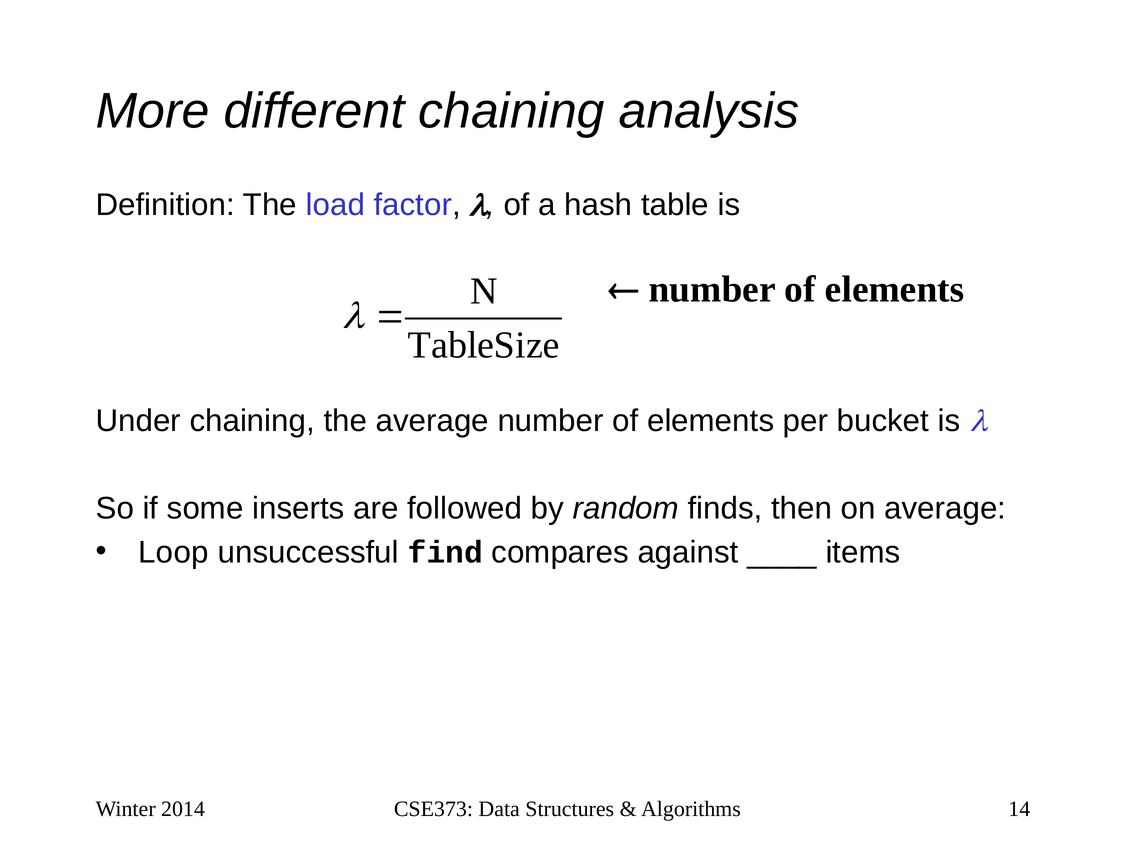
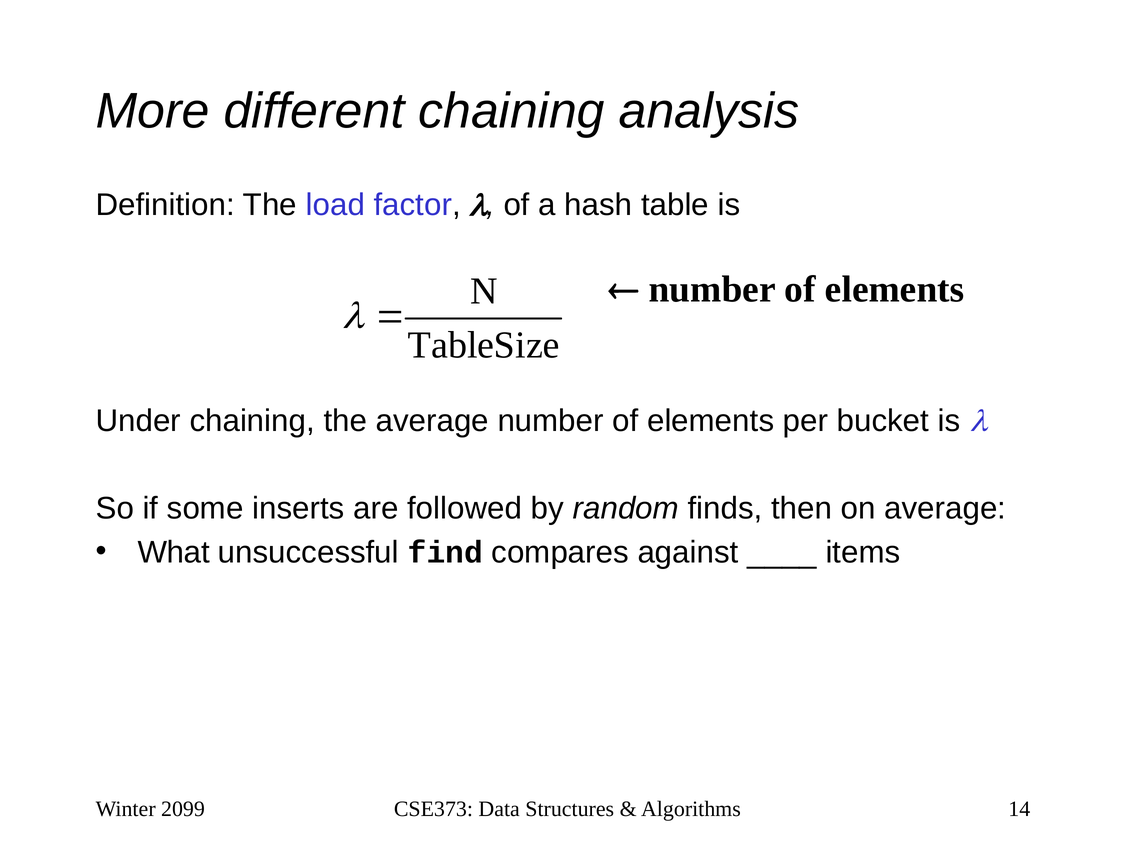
Loop: Loop -> What (174, 552)
2014: 2014 -> 2099 (183, 809)
